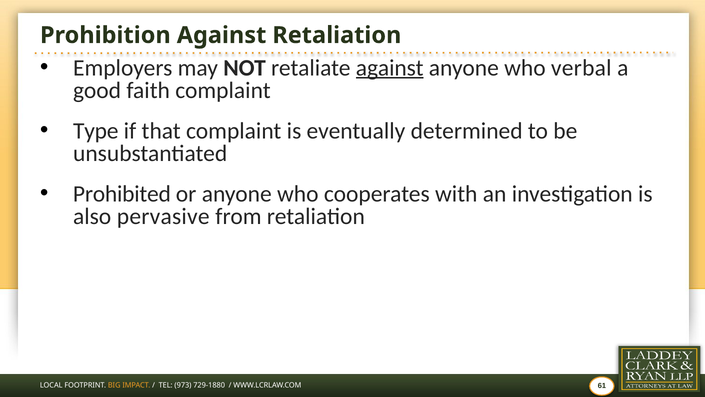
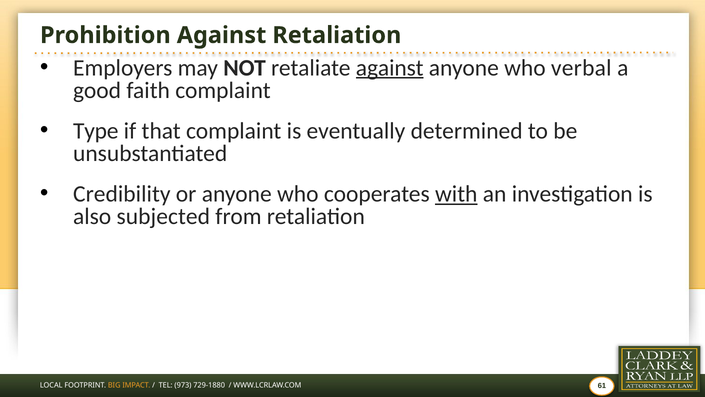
Prohibited: Prohibited -> Credibility (122, 194)
with underline: none -> present (456, 194)
pervasive: pervasive -> subjected (163, 216)
